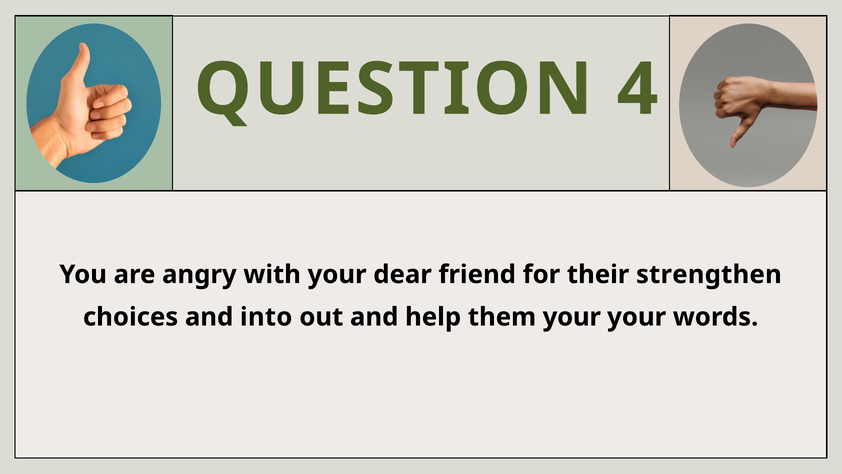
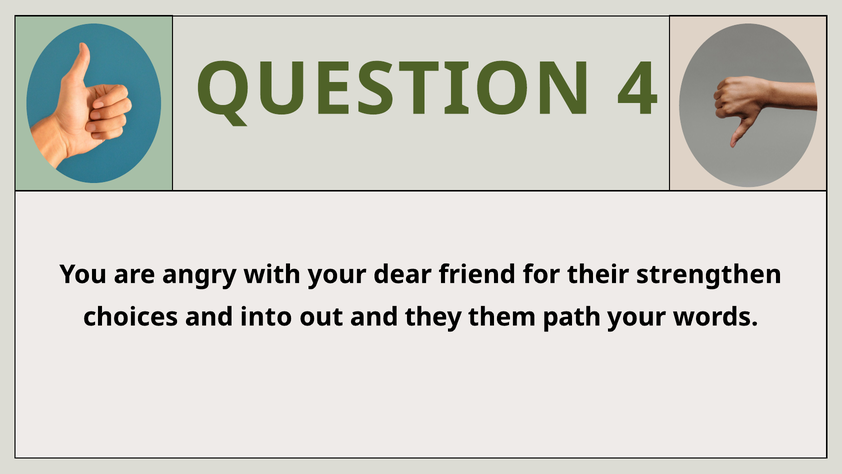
help: help -> they (433, 317)
them your: your -> path (572, 317)
